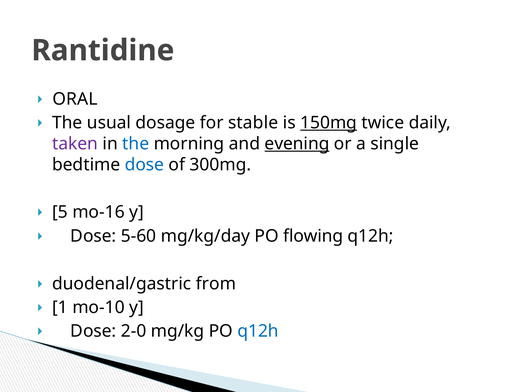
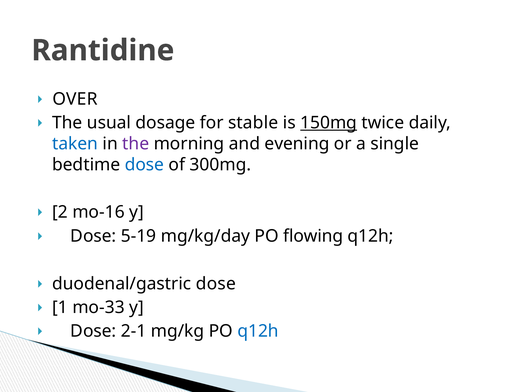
ORAL: ORAL -> OVER (75, 99)
taken colour: purple -> blue (75, 143)
the colour: blue -> purple (136, 143)
evening underline: present -> none (297, 143)
5: 5 -> 2 (60, 212)
5-60: 5-60 -> 5-19 (139, 236)
duodenal/gastric from: from -> dose (216, 283)
mo-10: mo-10 -> mo-33 (99, 307)
2-0: 2-0 -> 2-1 (134, 331)
